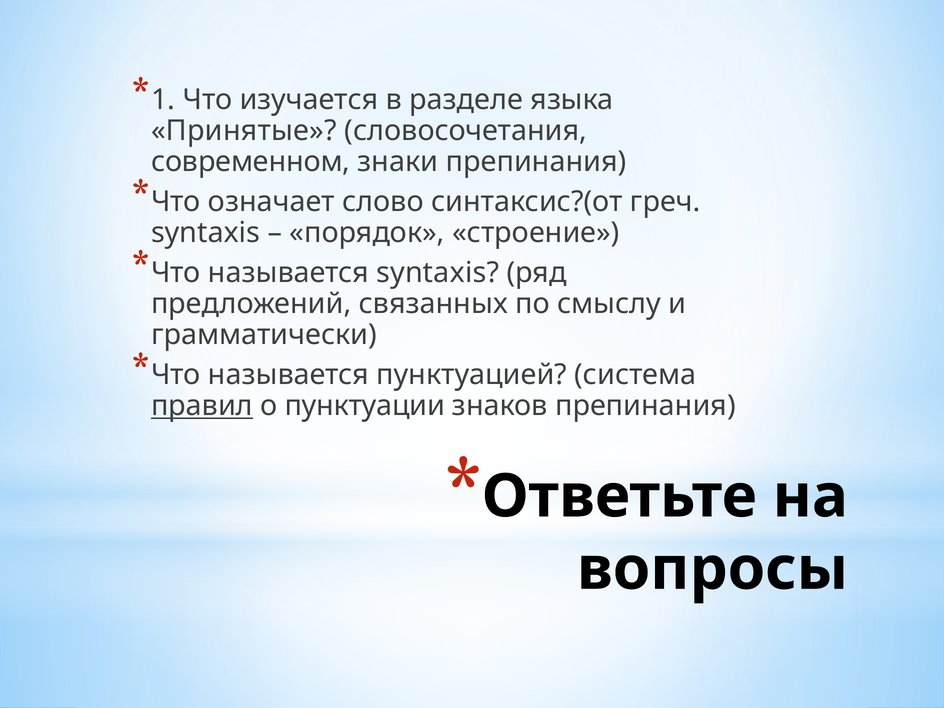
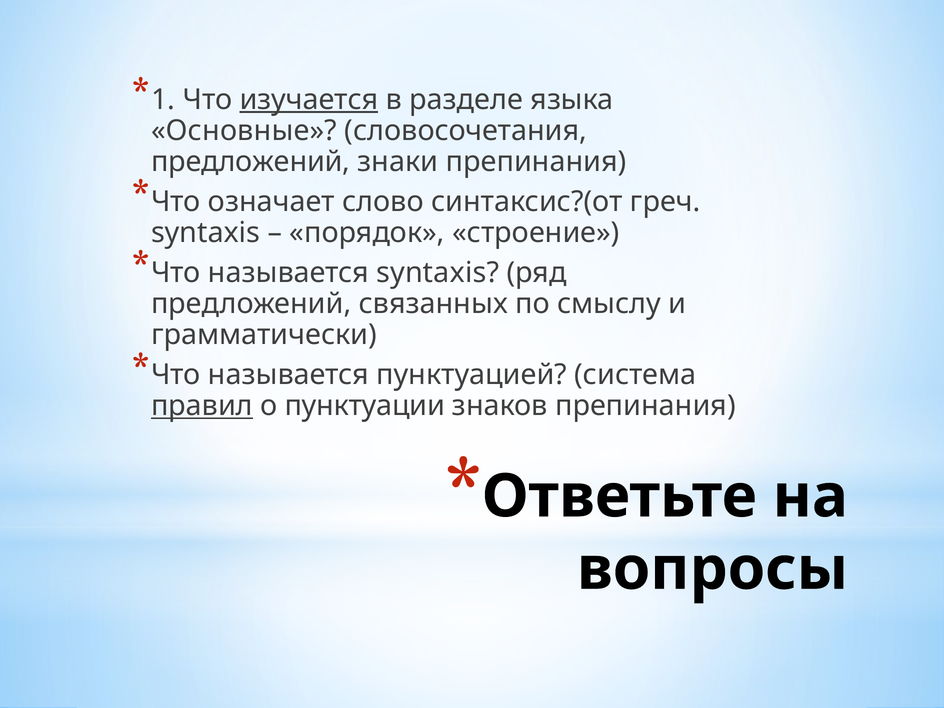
изучается underline: none -> present (309, 100)
Принятые: Принятые -> Основные (244, 131)
современном: современном -> предложений (251, 162)
